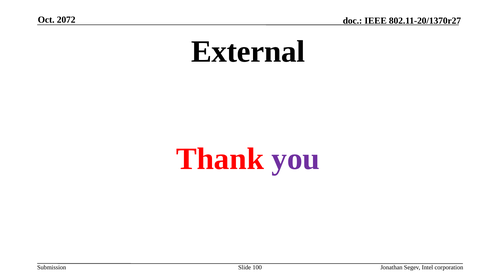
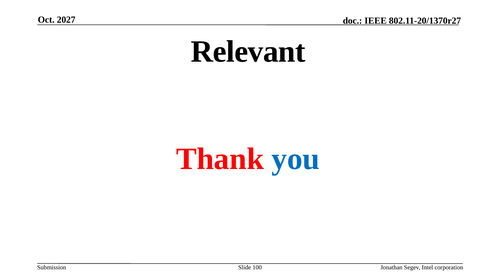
2072: 2072 -> 2027 (66, 20)
External: External -> Relevant (248, 52)
you colour: purple -> blue (296, 159)
